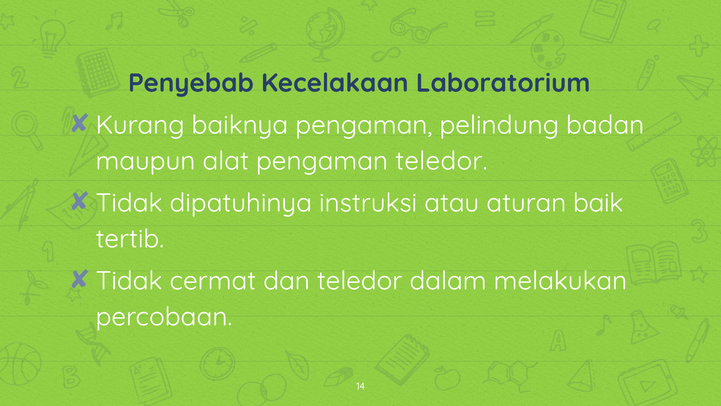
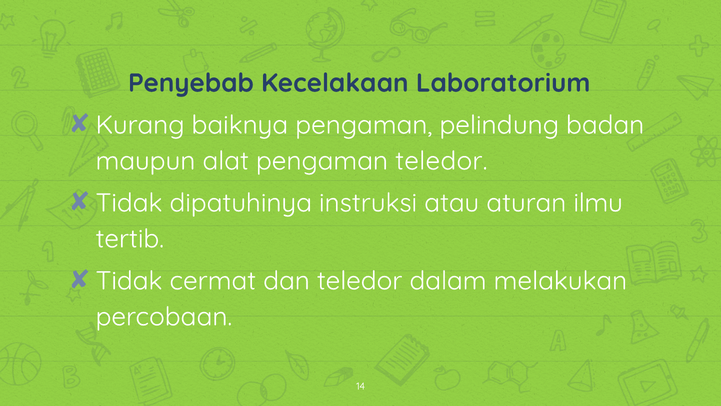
baik: baik -> ilmu (598, 203)
